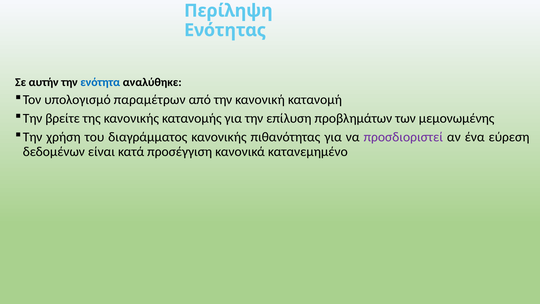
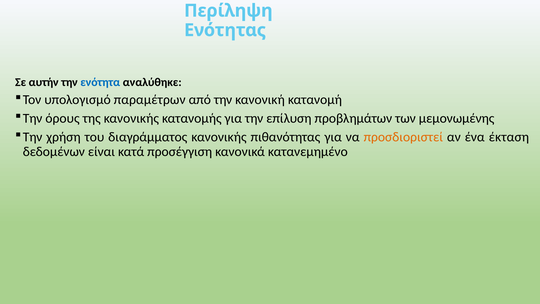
βρείτε: βρείτε -> όρους (62, 118)
προσδιοριστεί colour: purple -> orange (403, 137)
εύρεση: εύρεση -> έκταση (509, 137)
